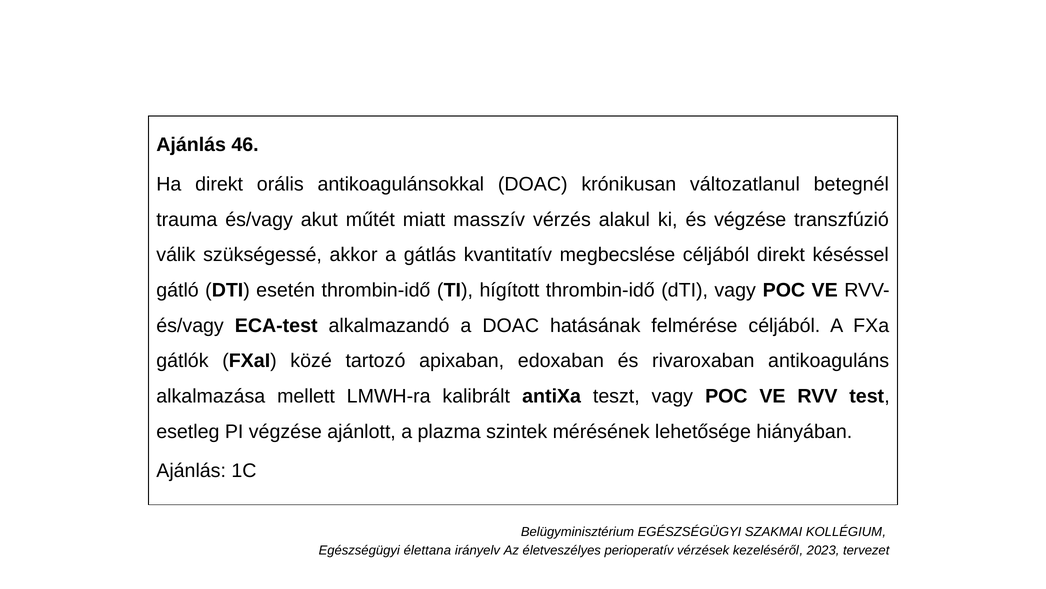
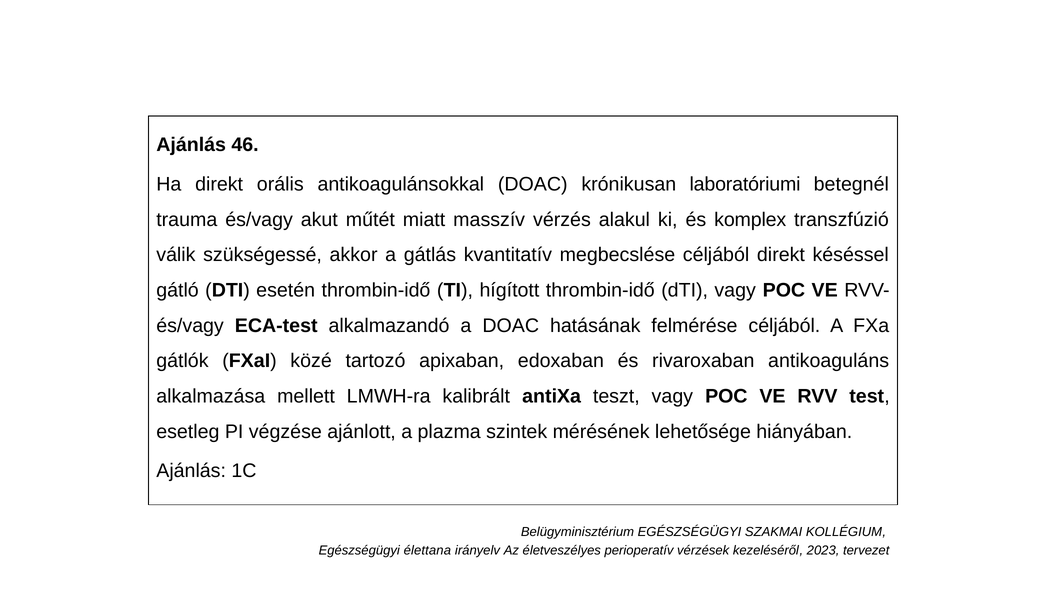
változatlanul: változatlanul -> laboratóriumi (745, 184)
és végzése: végzése -> komplex (750, 219)
